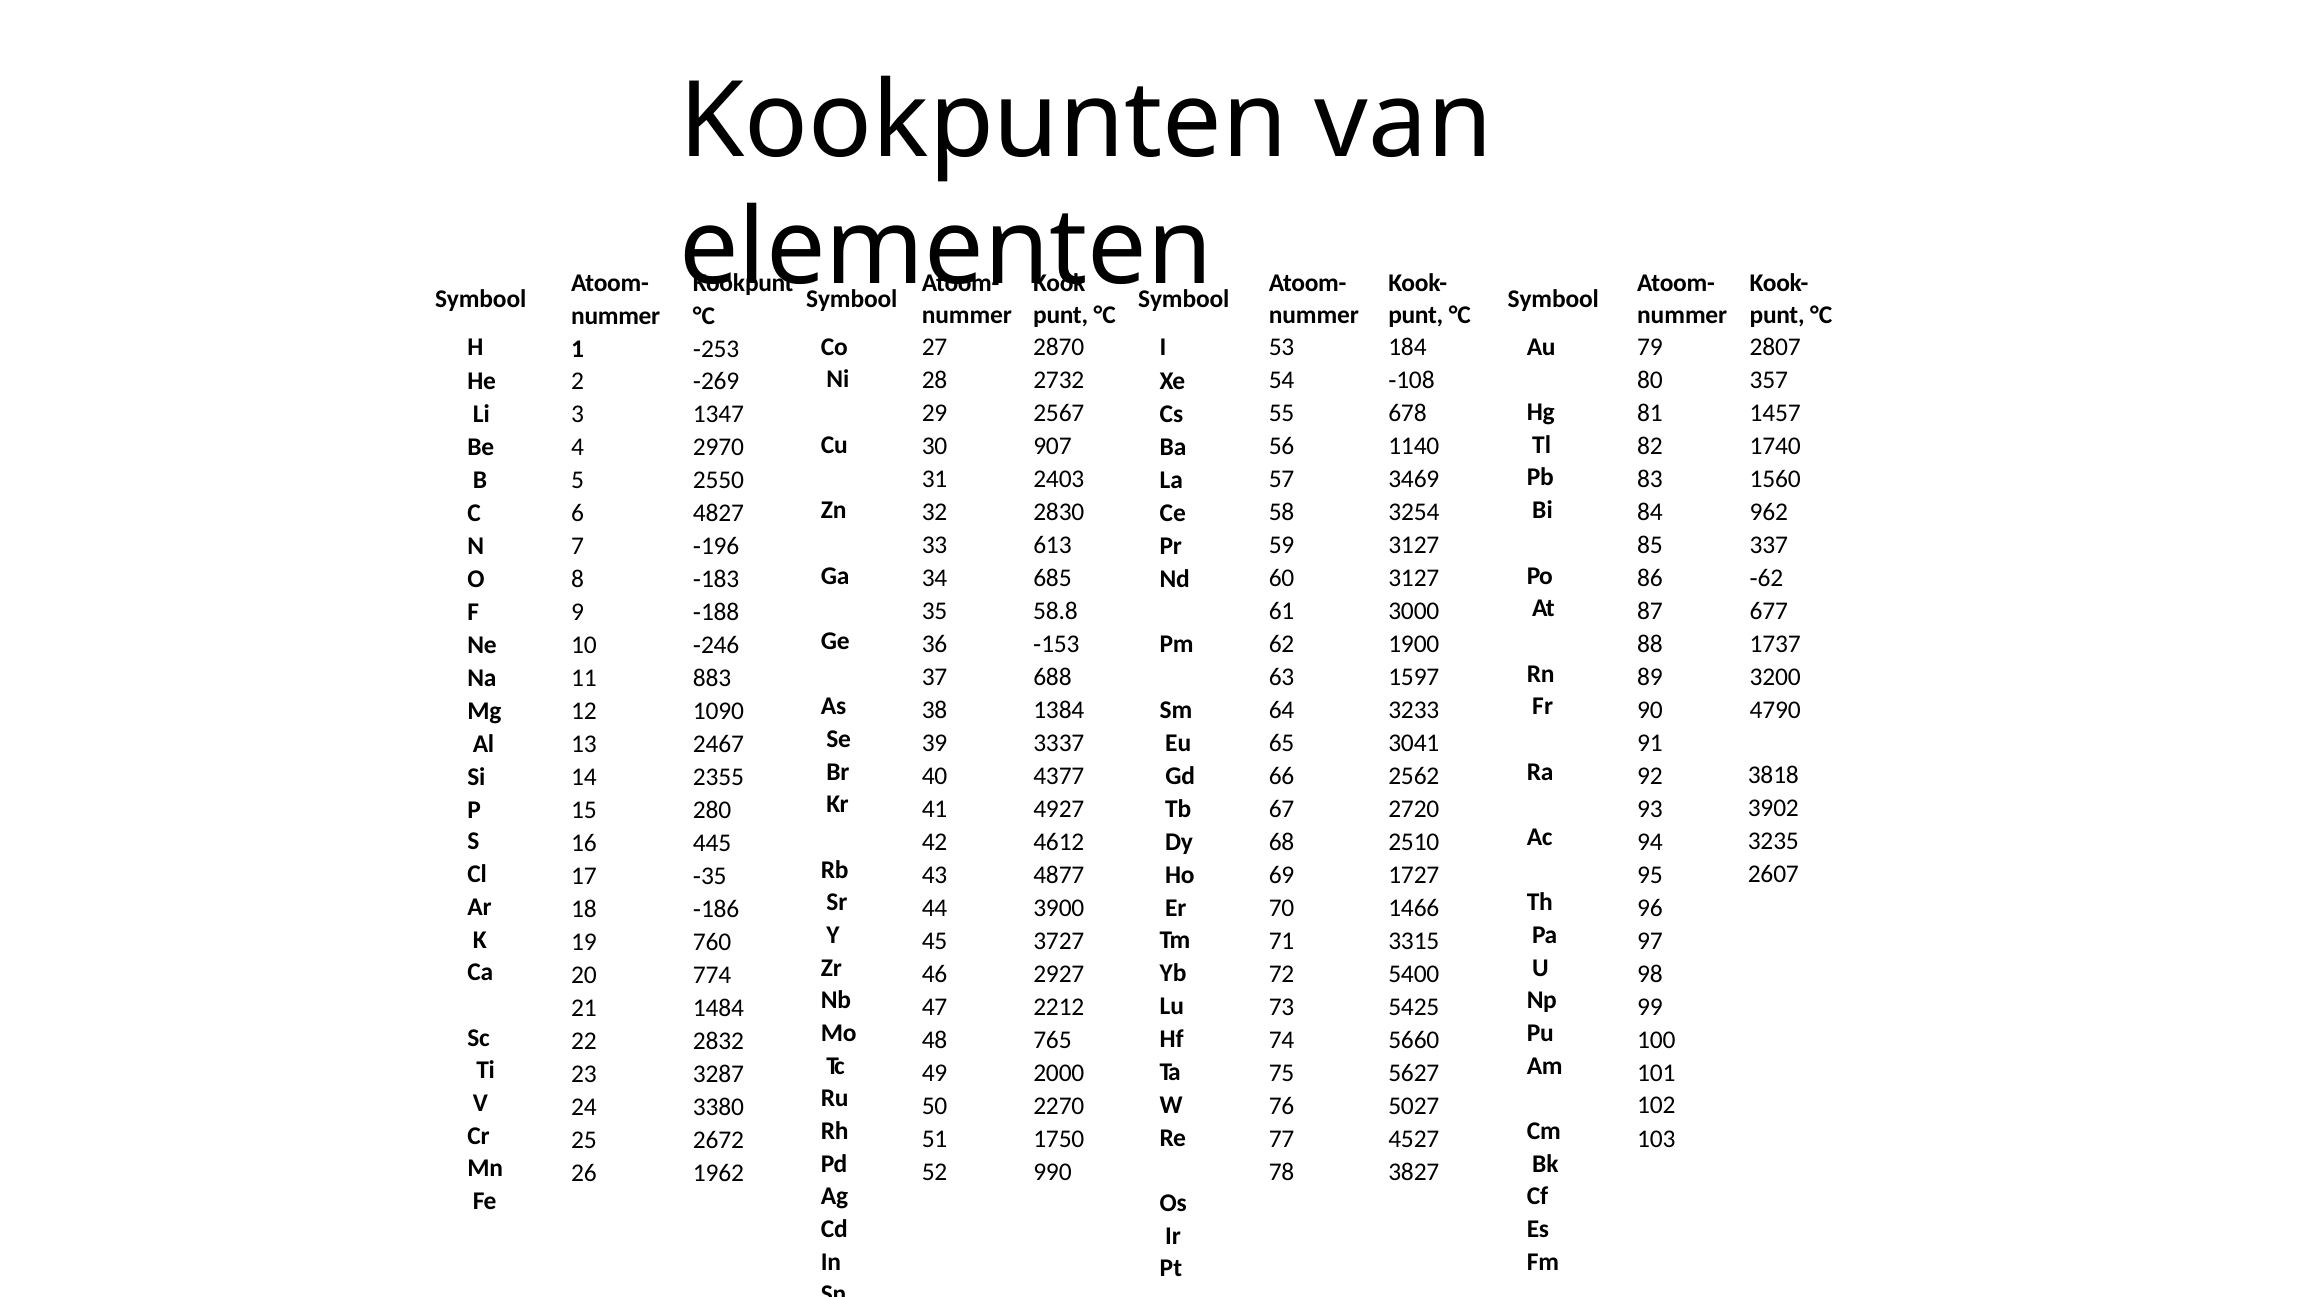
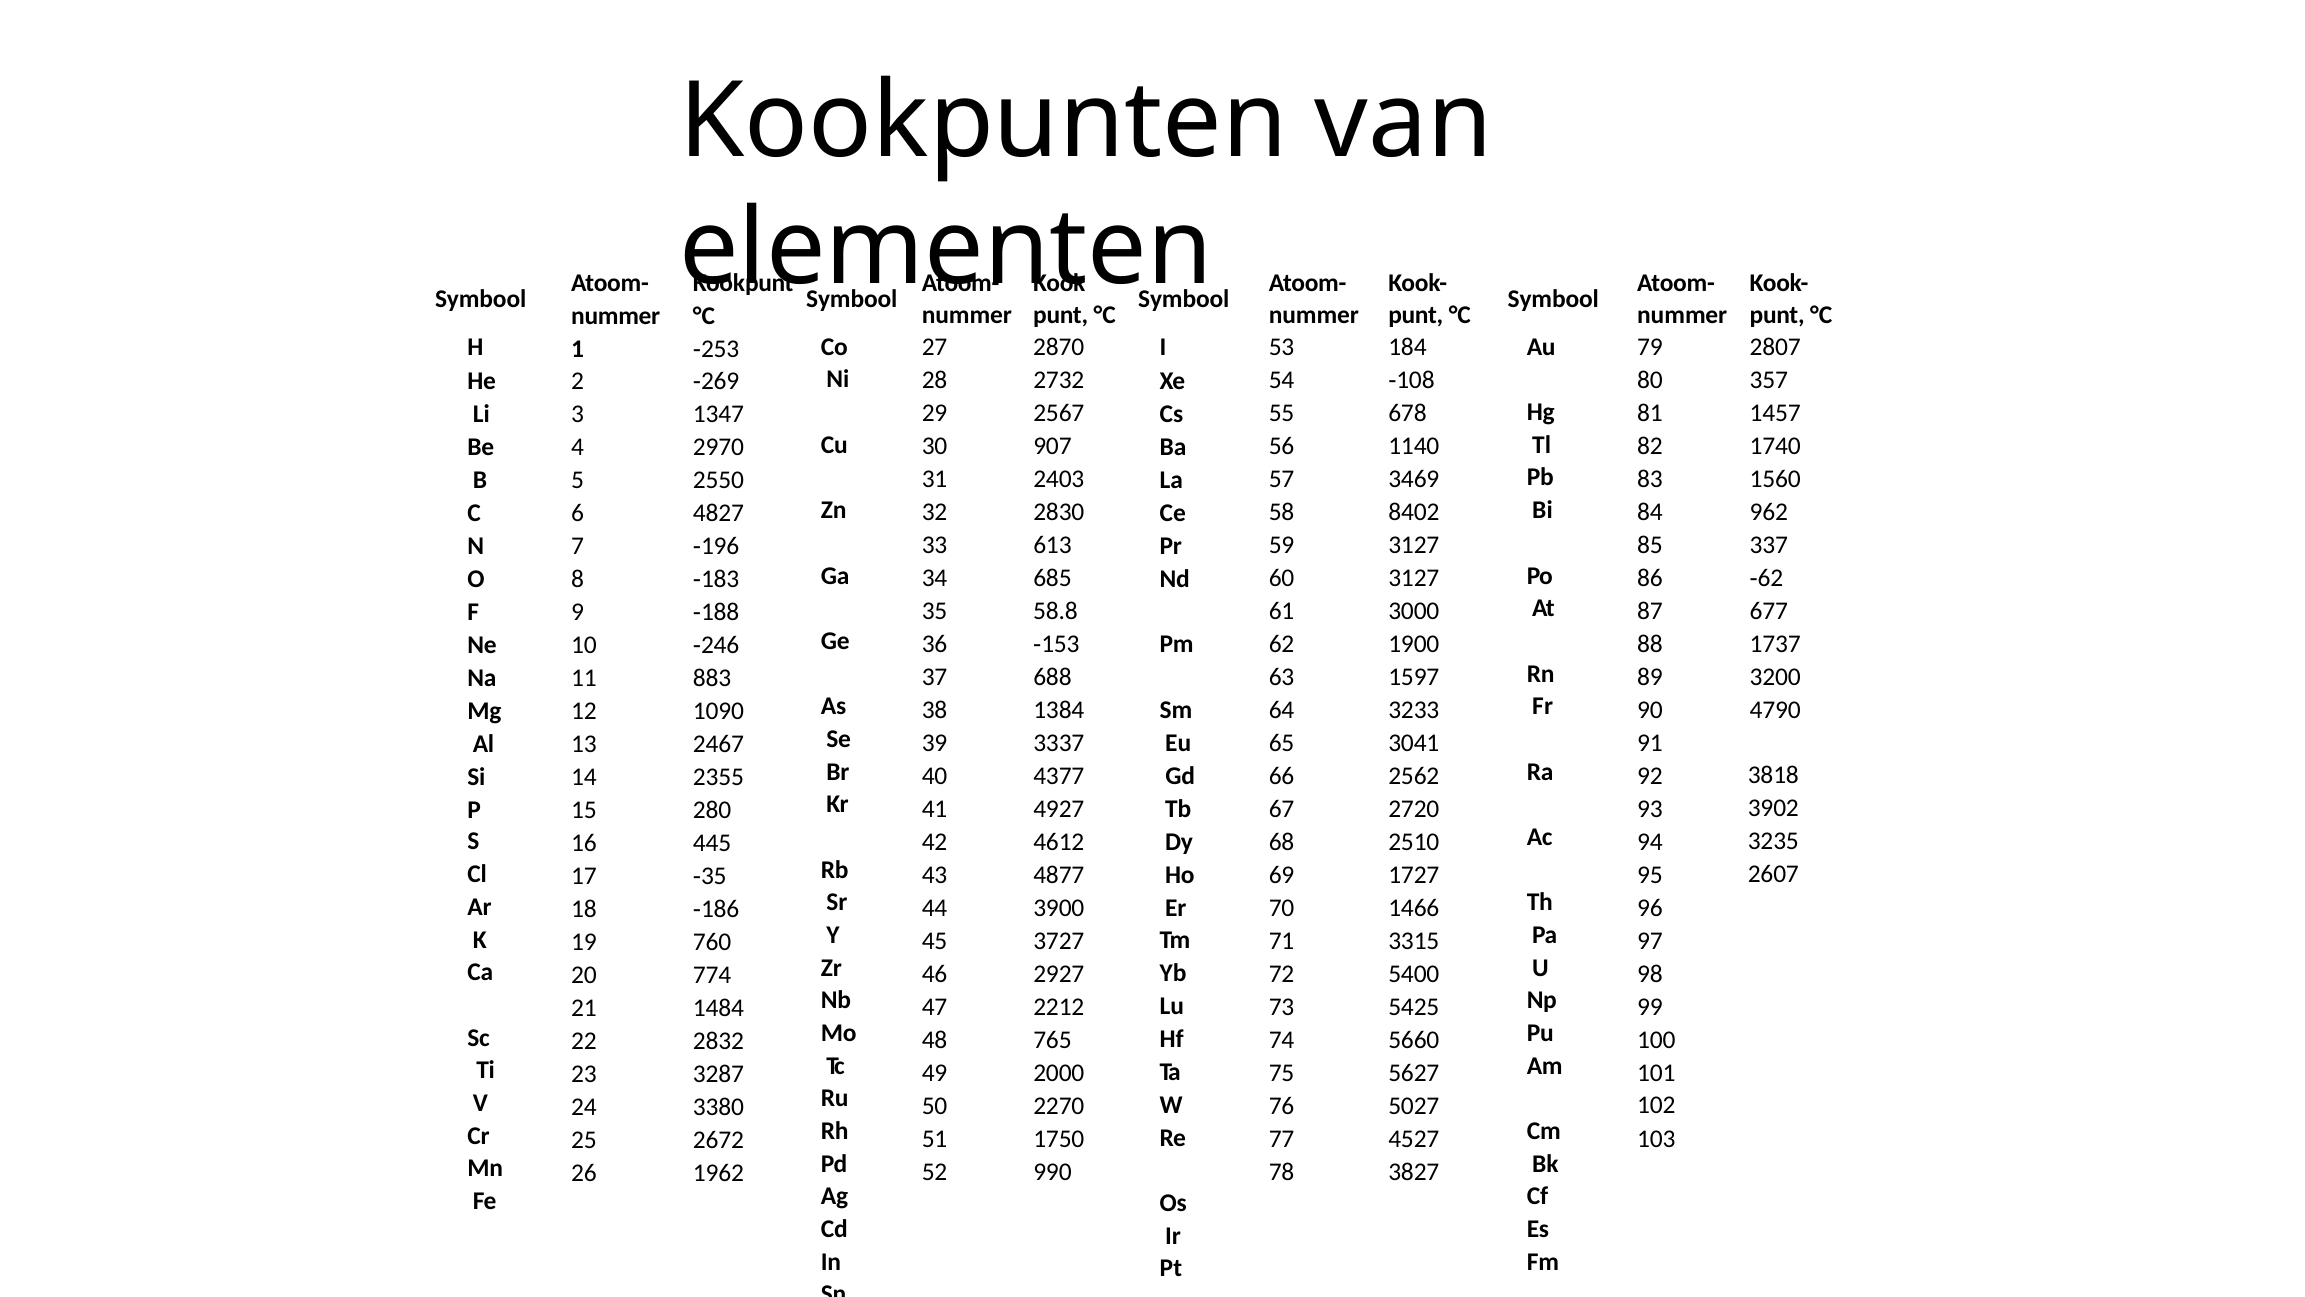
3254: 3254 -> 8402 (1414, 512)
